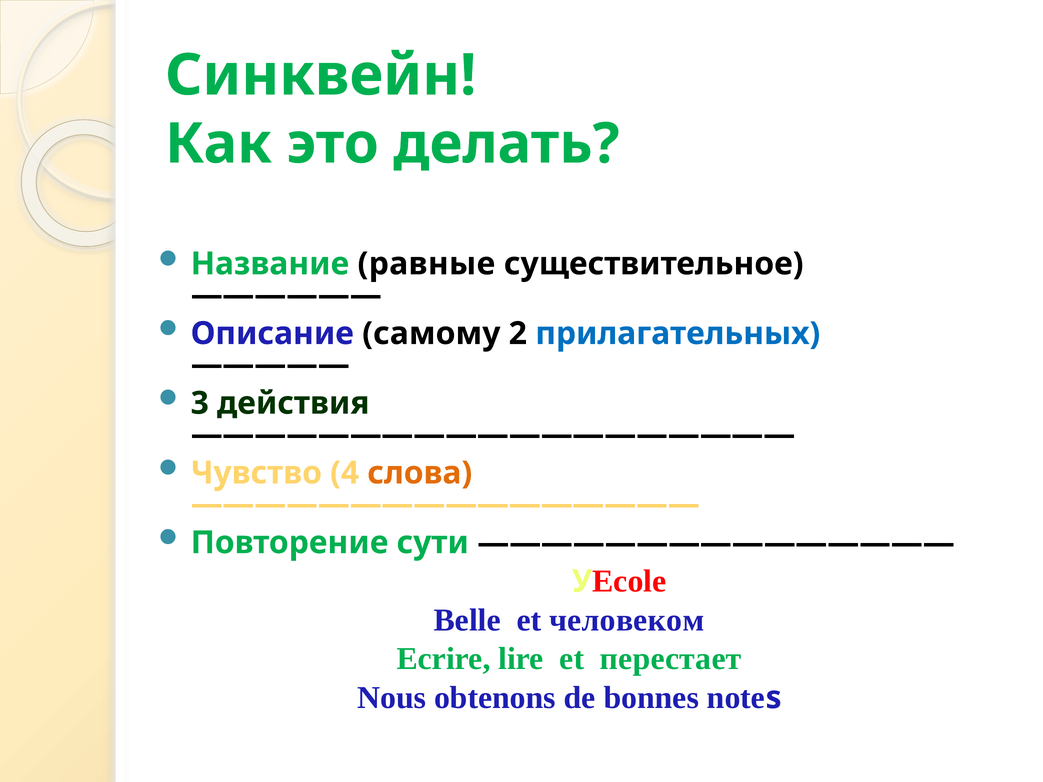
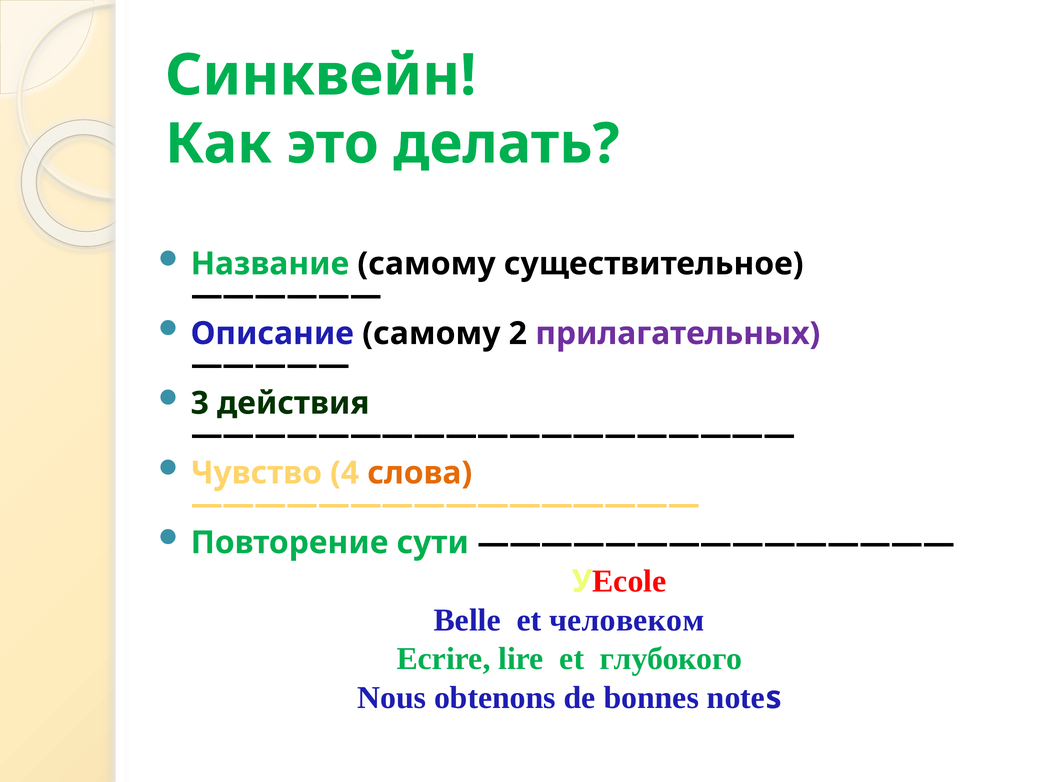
Название равные: равные -> самому (426, 264)
прилагательных colour: blue -> purple (678, 334)
перестает: перестает -> глубокого (671, 659)
